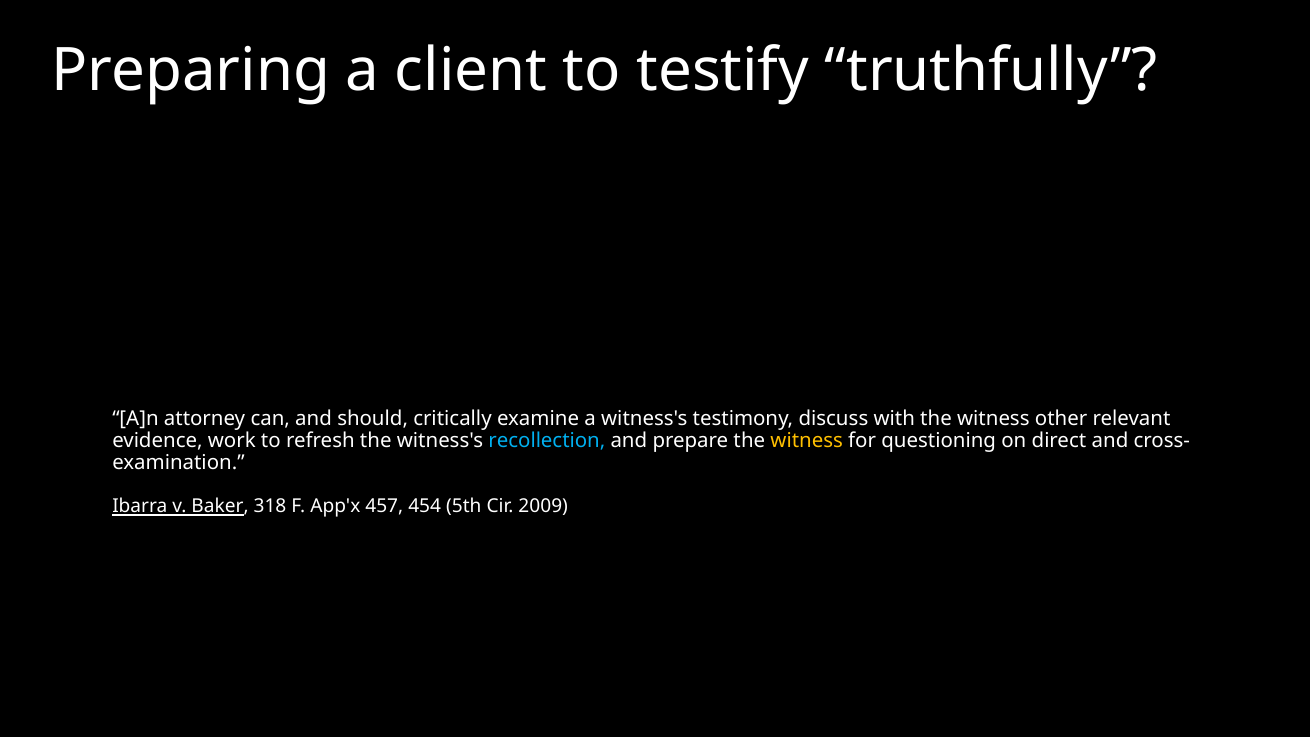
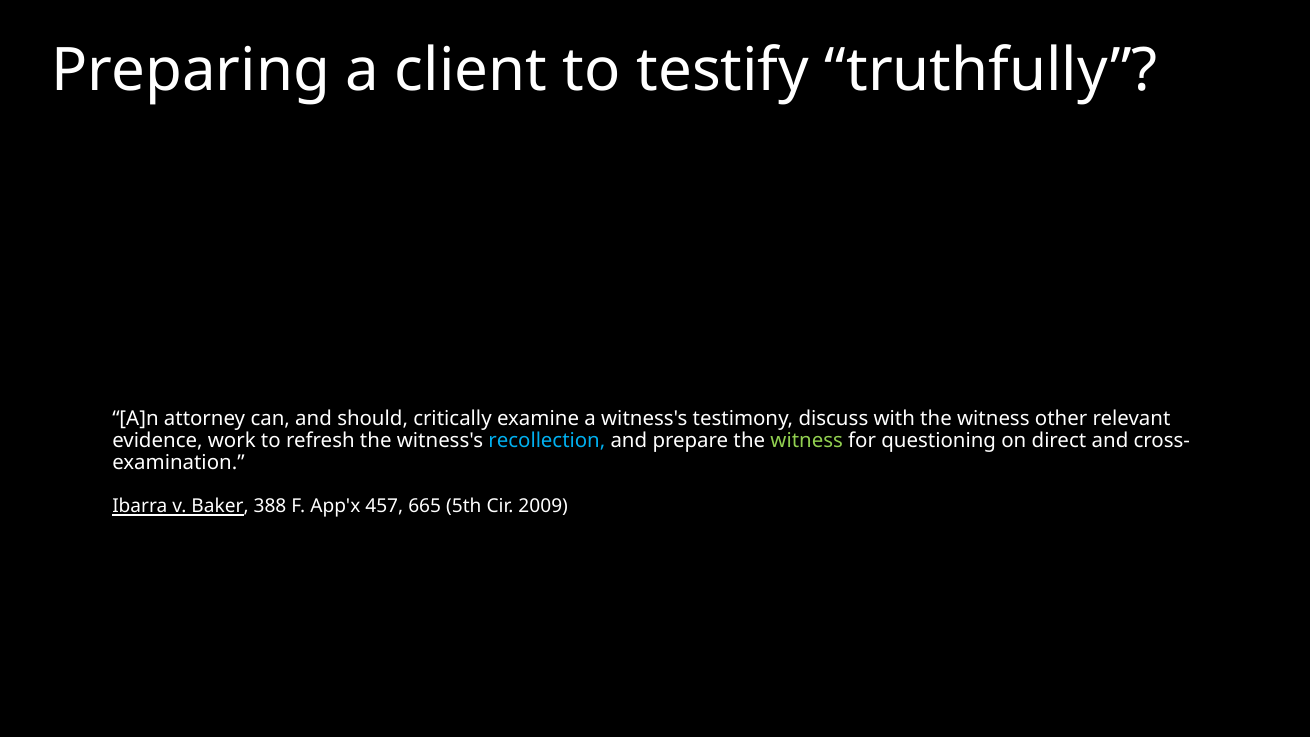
witness colour: yellow -> light green (807, 441)
318: 318 -> 388 (270, 506)
454: 454 -> 665 (425, 506)
